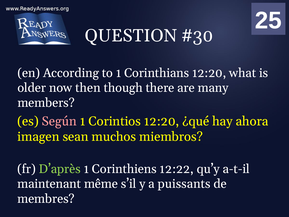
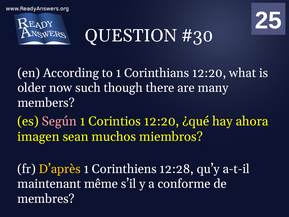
then: then -> such (88, 88)
D’après colour: light green -> yellow (60, 169)
12:22: 12:22 -> 12:28 (177, 169)
puissants: puissants -> conforme (184, 184)
